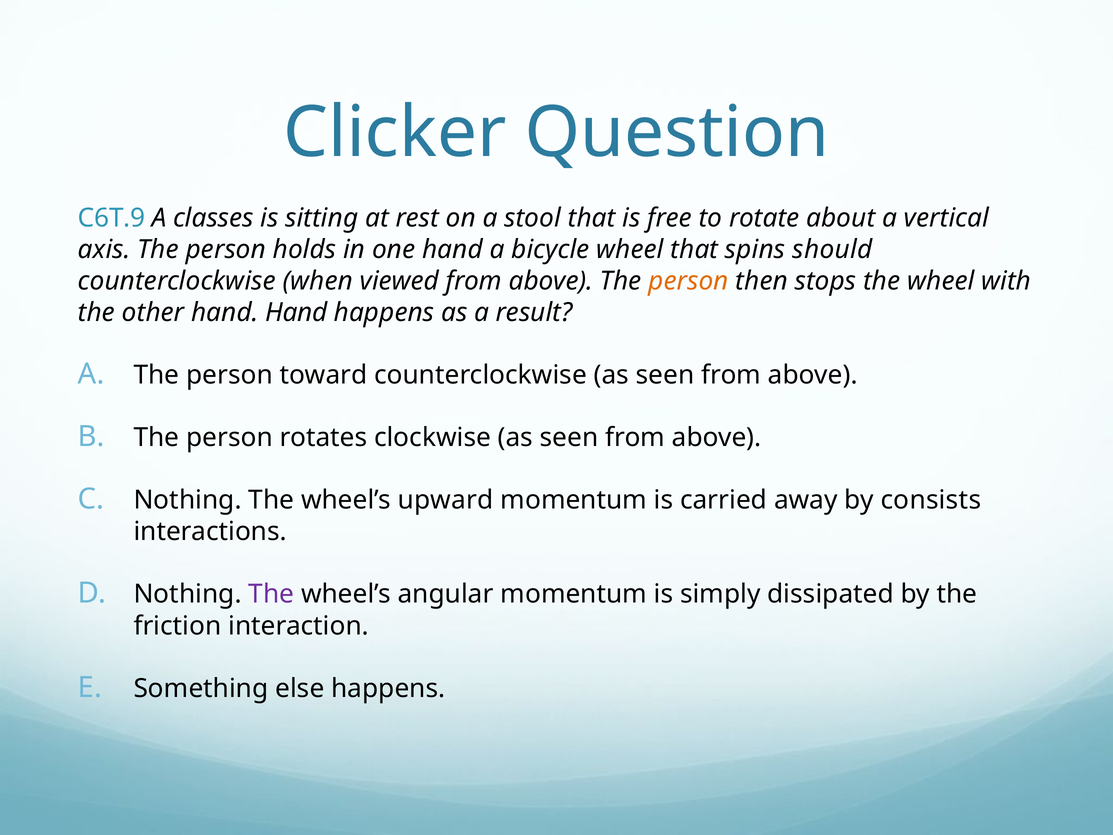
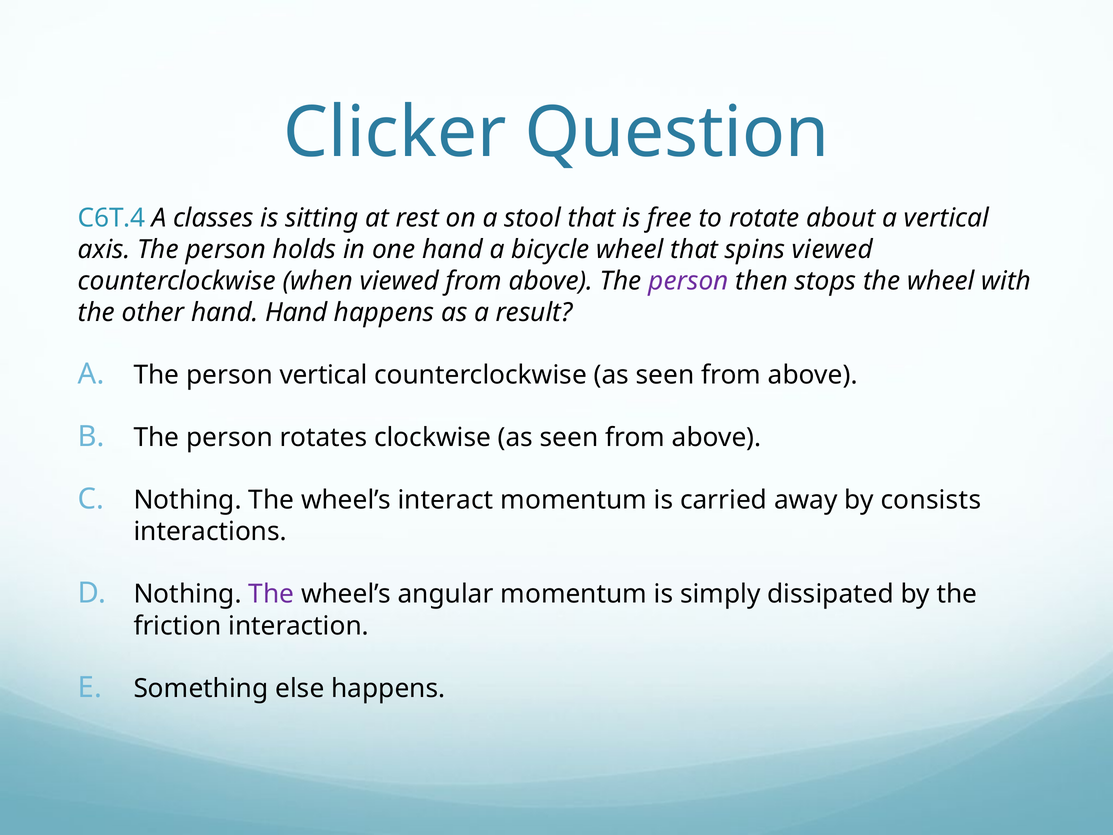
C6T.9: C6T.9 -> C6T.4 (112, 218)
spins should: should -> viewed (832, 250)
person colour: orange -> purple (688, 281)
person toward: toward -> vertical (324, 375)
upward: upward -> interact (445, 500)
